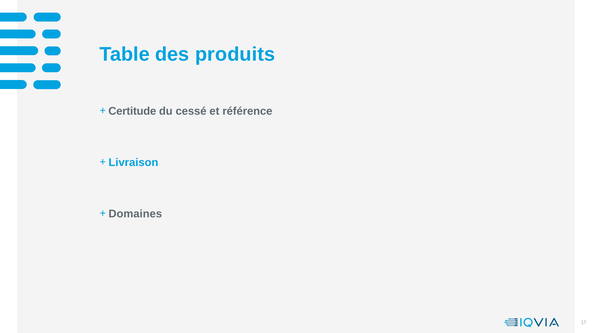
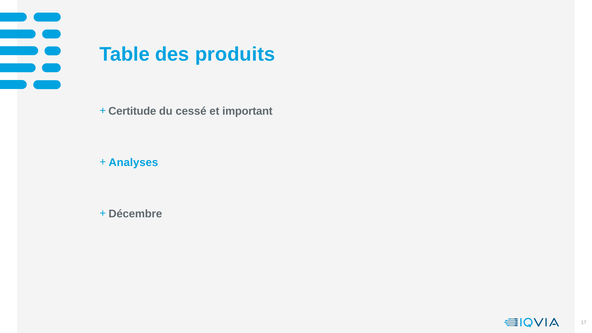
référence: référence -> important (247, 111)
Livraison: Livraison -> Analyses (133, 162)
Domaines: Domaines -> Décembre (135, 214)
